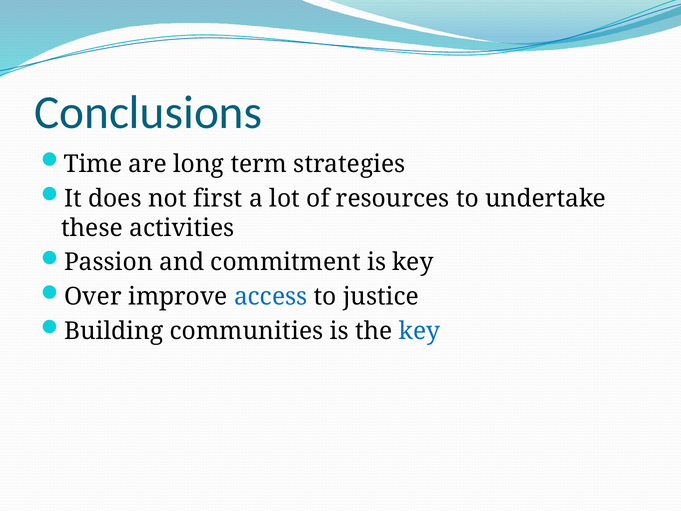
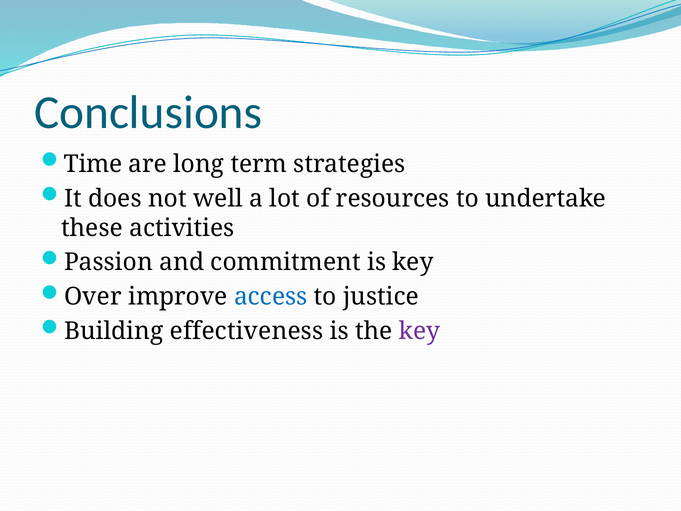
first: first -> well (218, 198)
communities: communities -> effectiveness (247, 331)
key colour: blue -> purple (420, 331)
